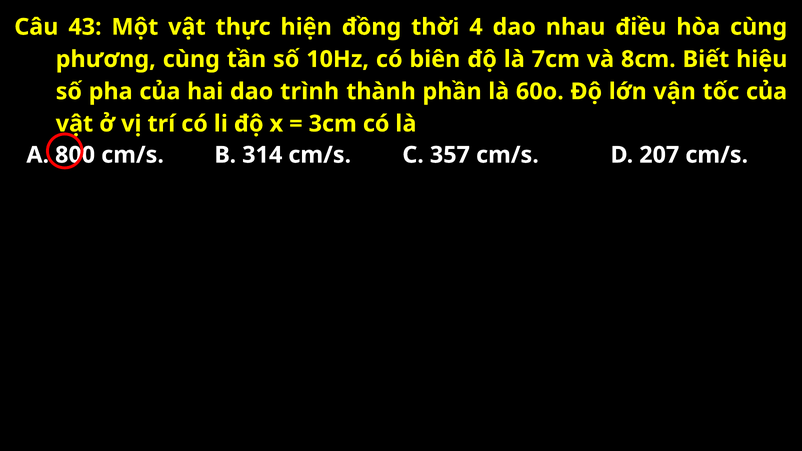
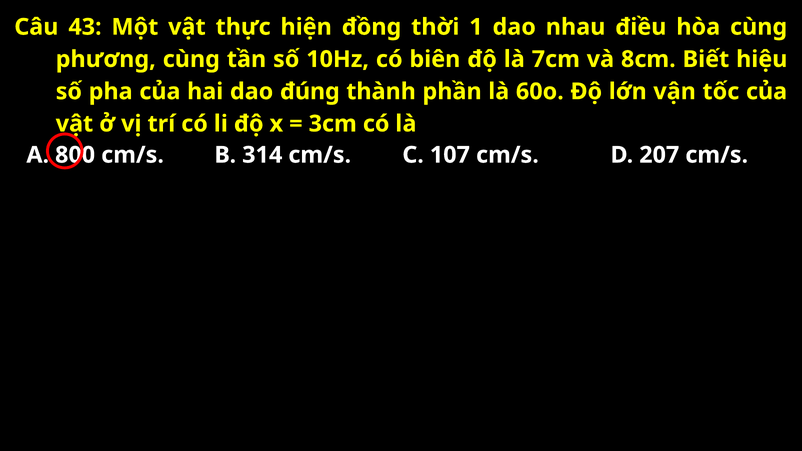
4: 4 -> 1 (476, 27)
trình: trình -> đúng (310, 92)
357: 357 -> 107 (450, 155)
